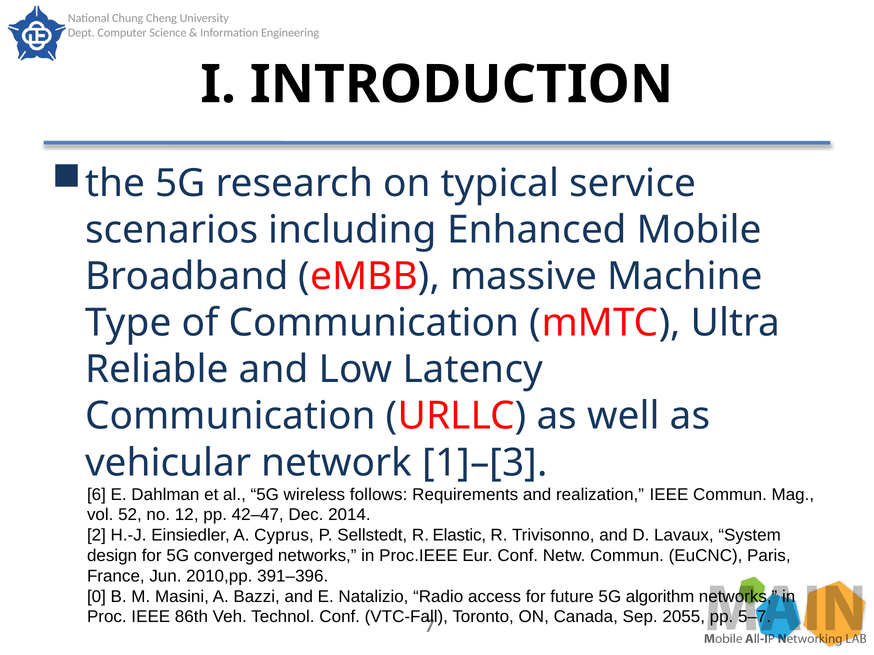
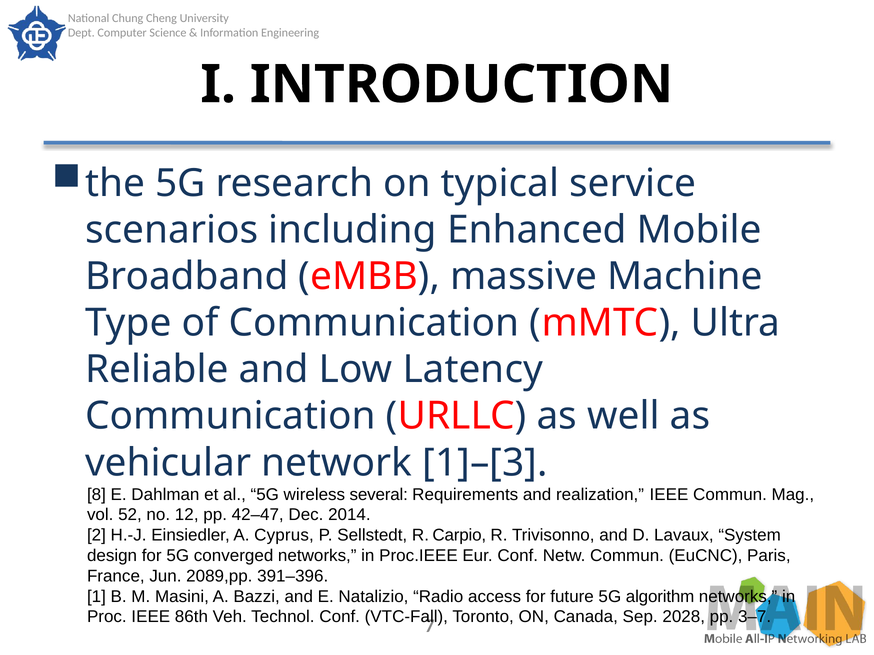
6: 6 -> 8 (96, 495)
follows: follows -> several (379, 495)
Elastic: Elastic -> Carpio (459, 536)
2010,pp: 2010,pp -> 2089,pp (219, 576)
0: 0 -> 1 (96, 597)
2055: 2055 -> 2028 (684, 617)
5–7: 5–7 -> 3–7 (755, 617)
